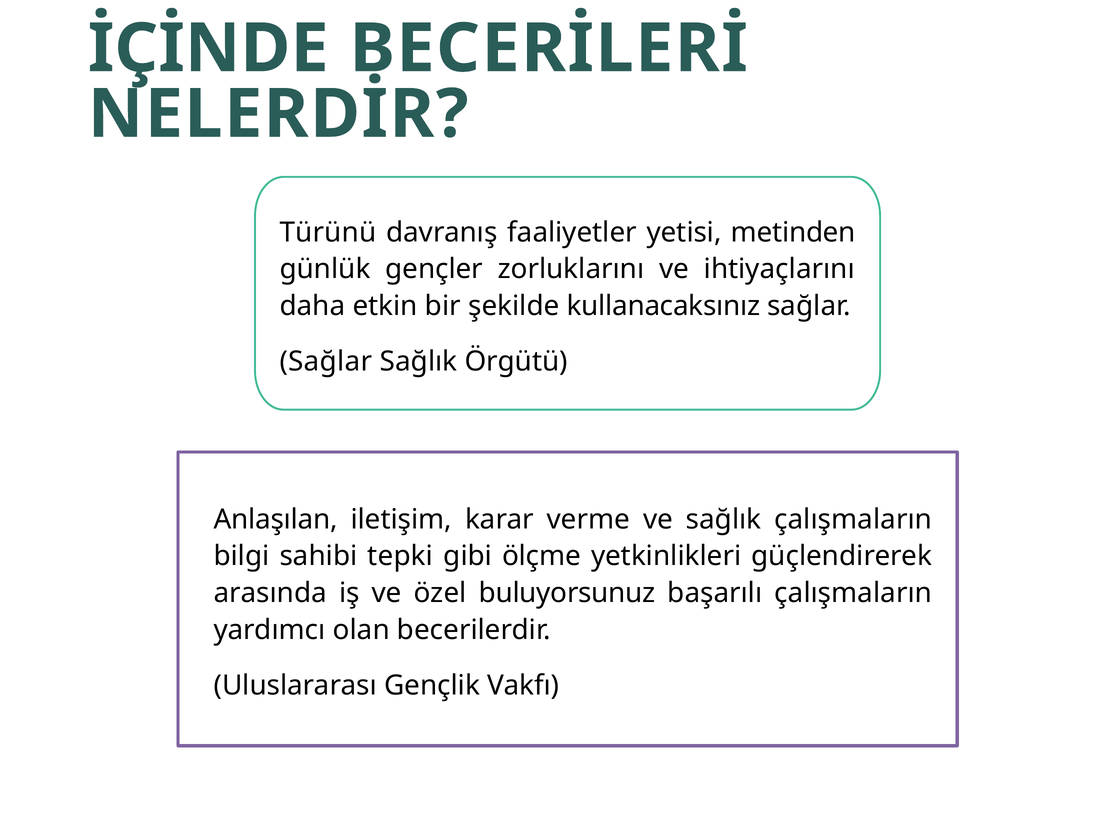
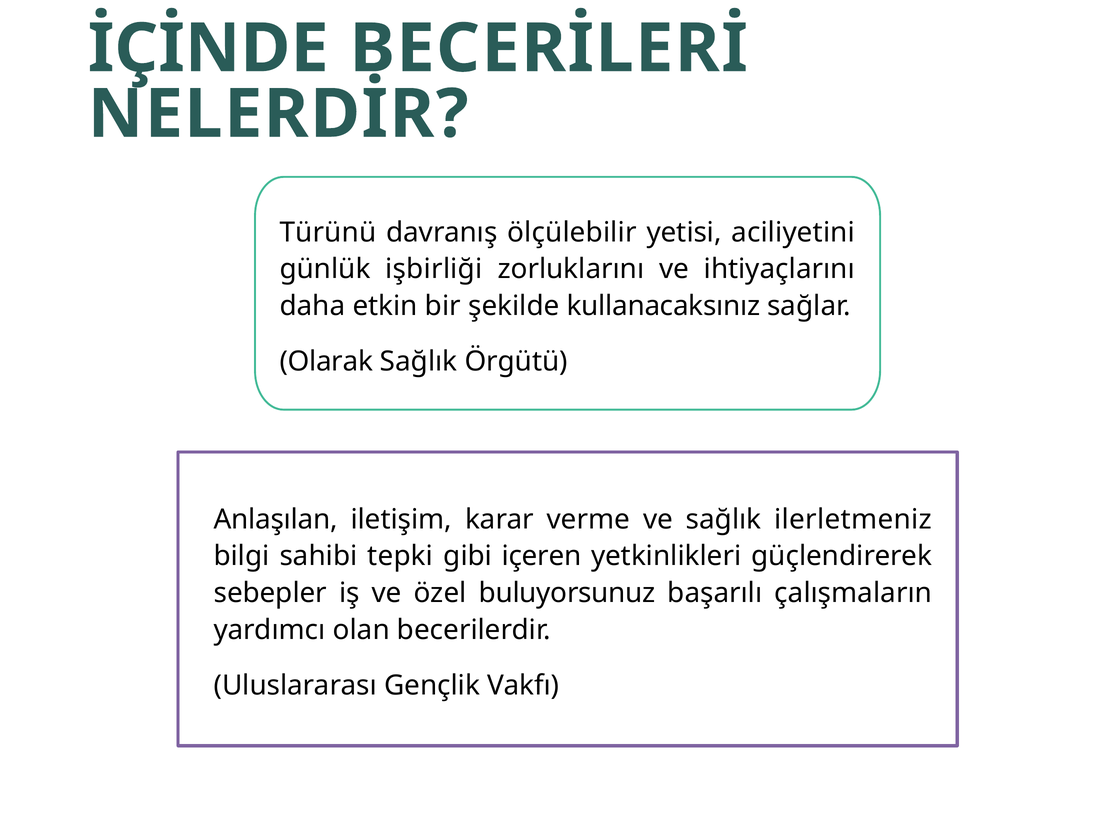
faaliyetler: faaliyetler -> ölçülebilir (572, 232)
metinden: metinden -> aciliyetini (793, 232)
gençler: gençler -> işbirliği (434, 269)
Sağlar: Sağlar -> Olarak (326, 361)
sağlık çalışmaların: çalışmaların -> ilerletmeniz (853, 519)
ölçme: ölçme -> içeren (542, 556)
arasında: arasında -> sebepler (270, 593)
